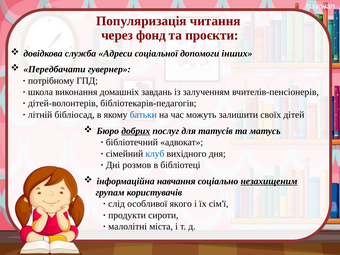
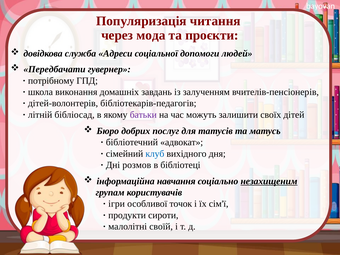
фонд: фонд -> мода (151, 35)
інших: інших -> людей (237, 53)
батьки colour: blue -> purple (143, 115)
добрих underline: present -> none (136, 131)
слід: слід -> ігри (117, 204)
якого: якого -> точок (181, 204)
міста: міста -> своїй (161, 227)
